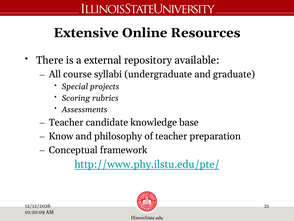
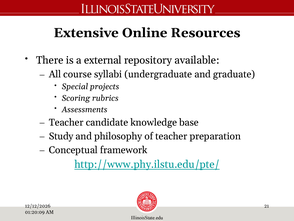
Know: Know -> Study (61, 136)
